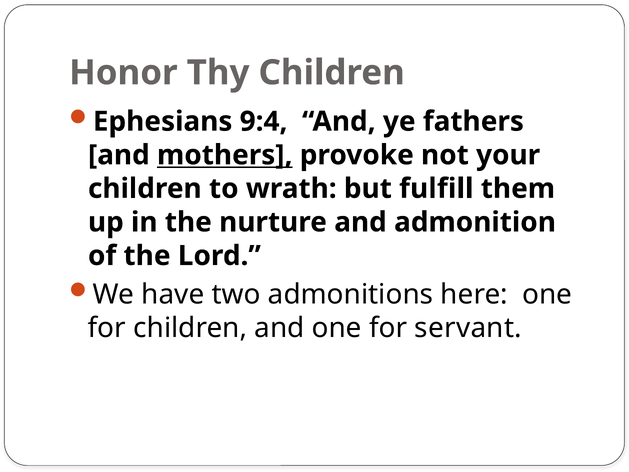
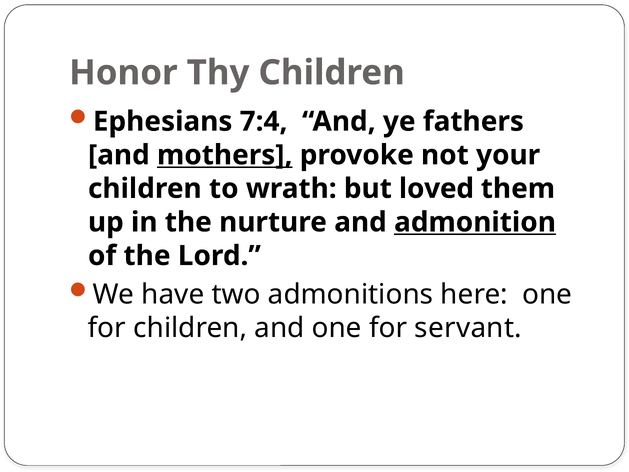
9:4: 9:4 -> 7:4 (264, 121)
fulfill: fulfill -> loved (436, 189)
admonition underline: none -> present (475, 222)
